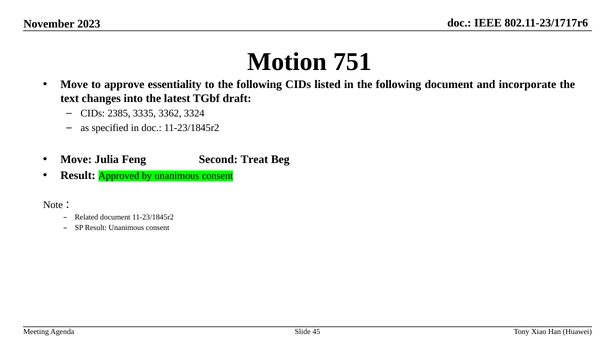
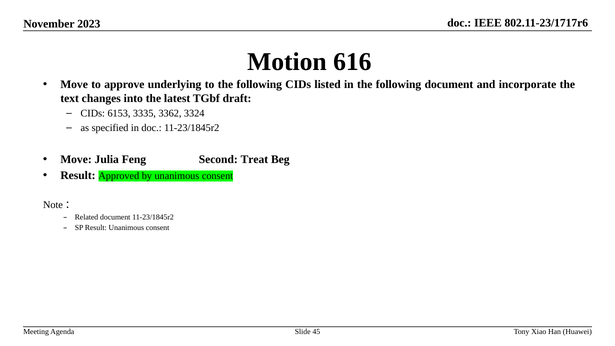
751: 751 -> 616 (352, 62)
essentiality: essentiality -> underlying (175, 85)
2385: 2385 -> 6153 (119, 113)
